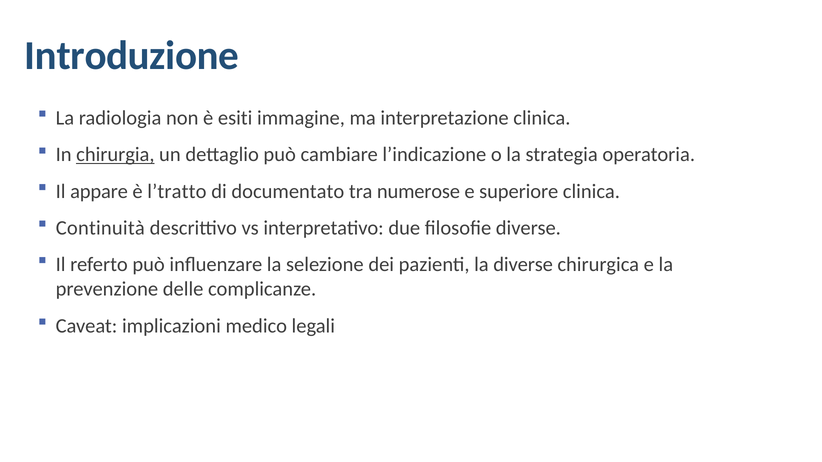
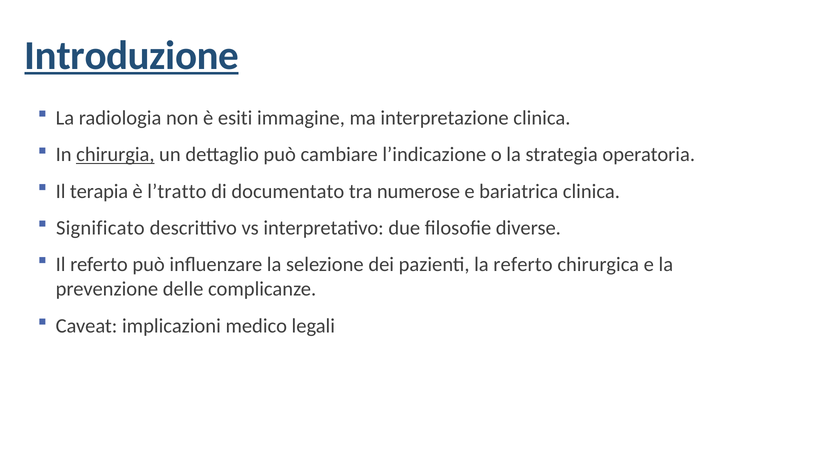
Introduzione underline: none -> present (132, 56)
appare: appare -> terapia (99, 191)
superiore: superiore -> bariatrica (519, 191)
Continuità: Continuità -> Significato (100, 228)
la diverse: diverse -> referto (523, 265)
